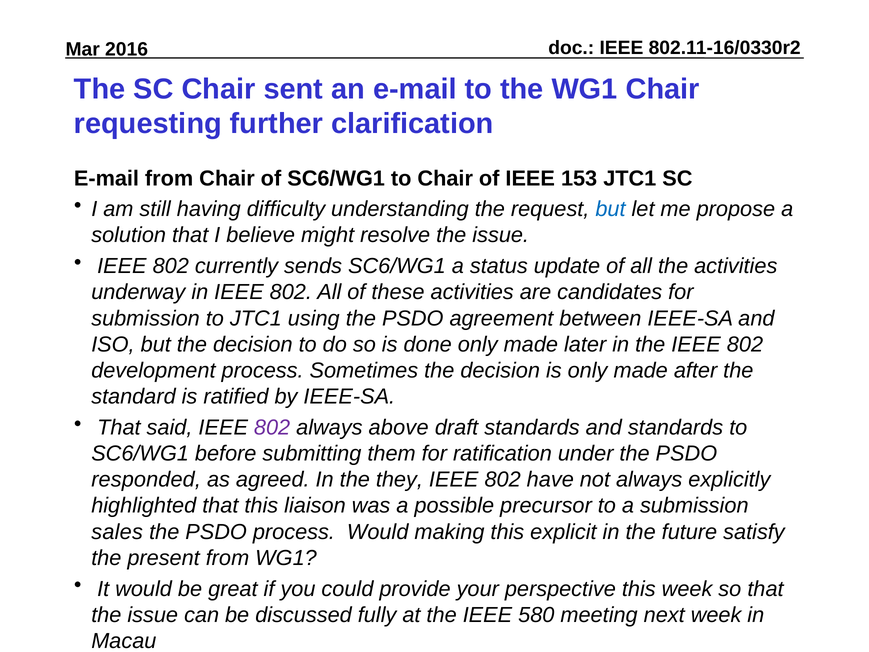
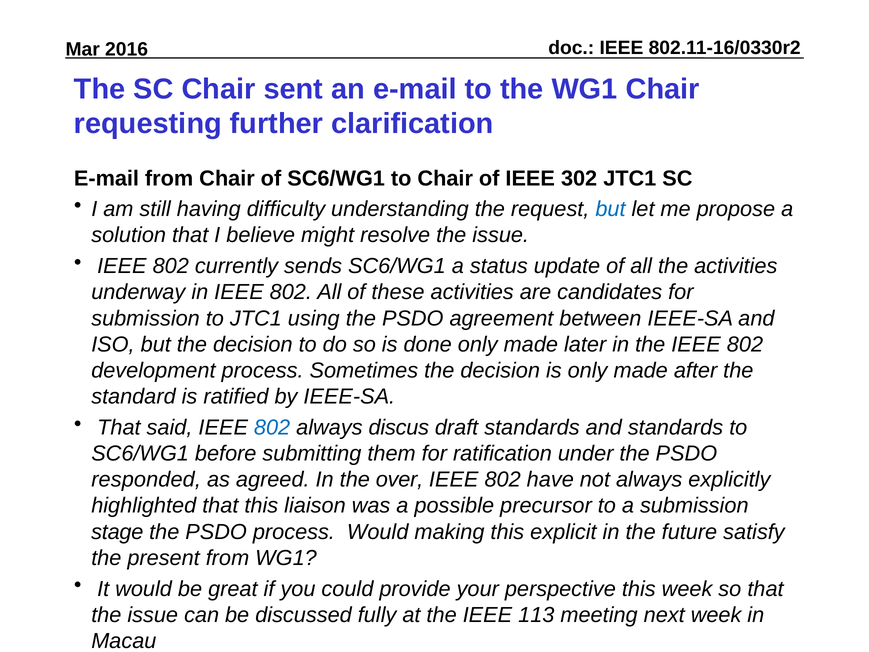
153: 153 -> 302 (579, 178)
802 colour: purple -> blue (272, 427)
above: above -> discus (399, 427)
they: they -> over (400, 480)
sales: sales -> stage (117, 532)
580: 580 -> 113 (536, 615)
